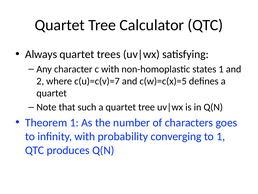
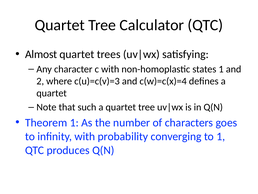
Always: Always -> Almost (41, 54)
c(u)=c(v)=7: c(u)=c(v)=7 -> c(u)=c(v)=3 (97, 81)
c(w)=c(x)=5: c(w)=c(x)=5 -> c(w)=c(x)=4 (163, 81)
